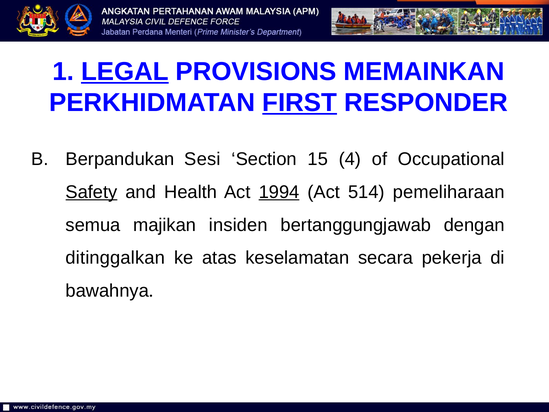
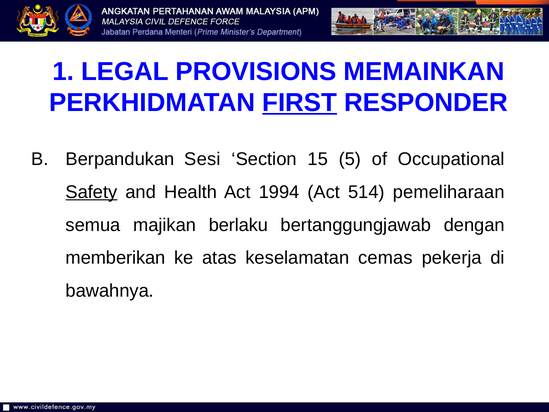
LEGAL underline: present -> none (125, 72)
4: 4 -> 5 (350, 159)
1994 underline: present -> none (279, 192)
insiden: insiden -> berlaku (238, 225)
ditinggalkan: ditinggalkan -> memberikan (115, 258)
secara: secara -> cemas (385, 258)
